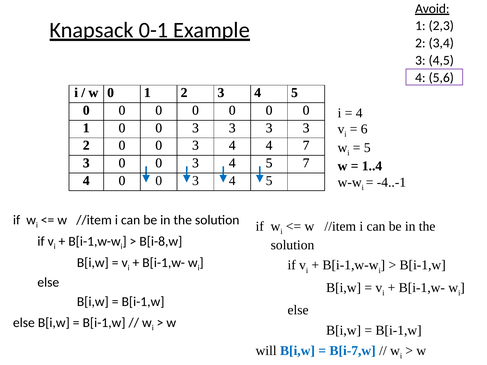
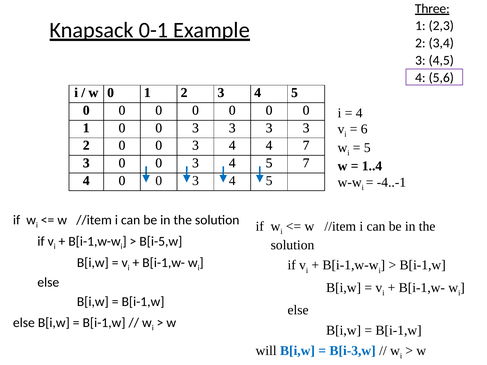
Avoid: Avoid -> Three (432, 9)
B[i-8,w: B[i-8,w -> B[i-5,w (161, 241)
B[i-7,w: B[i-7,w -> B[i-3,w (353, 351)
